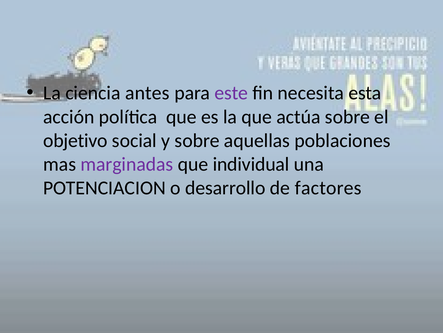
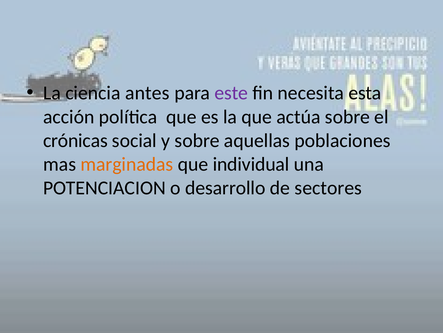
objetivo: objetivo -> crónicas (75, 140)
marginadas colour: purple -> orange (127, 164)
factores: factores -> sectores (328, 187)
